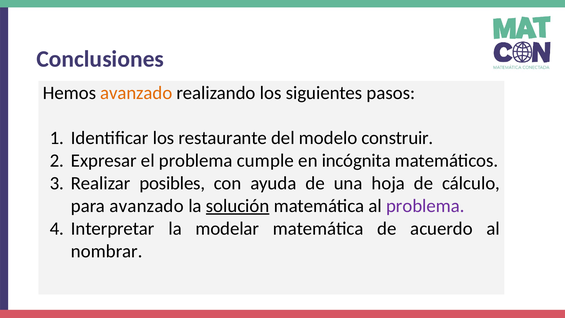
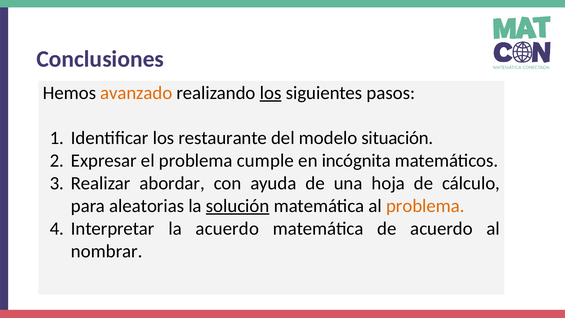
los underline: none -> present (271, 93)
construir: construir -> situación (397, 138)
posibles: posibles -> abordar (172, 183)
para avanzado: avanzado -> aleatorias (147, 206)
problema colour: purple -> orange (425, 206)
la modelar: modelar -> acuerdo (227, 228)
